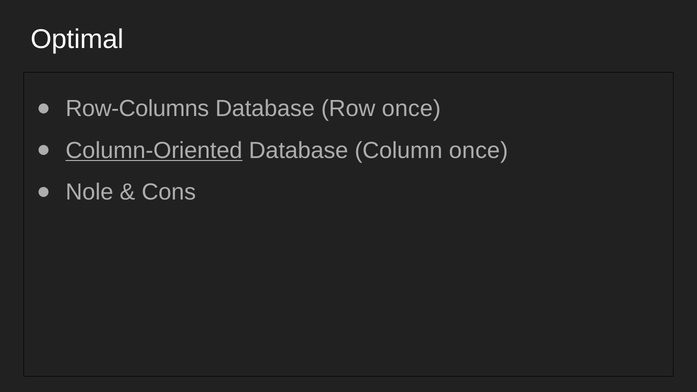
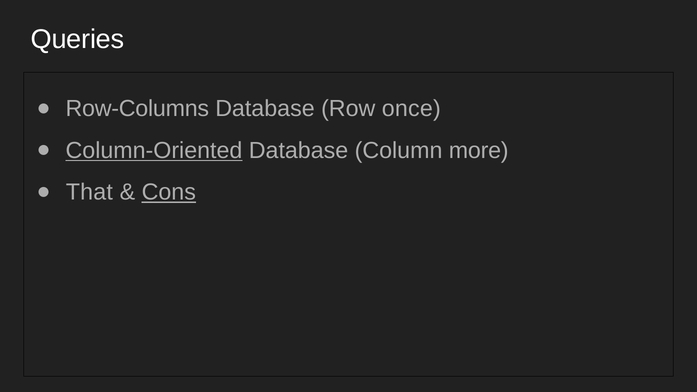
Optimal: Optimal -> Queries (77, 40)
Column once: once -> more (479, 150)
Nole: Nole -> That (89, 192)
Cons underline: none -> present (169, 192)
